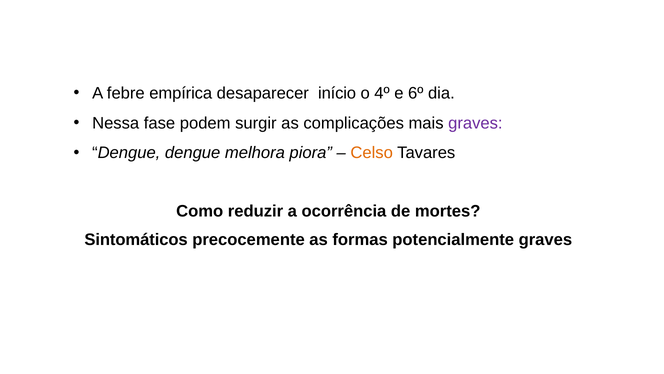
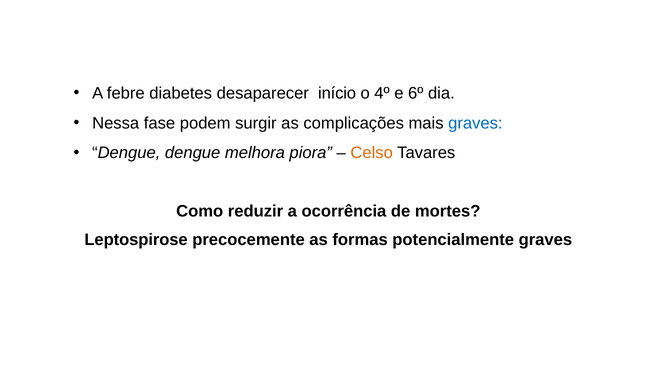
empírica: empírica -> diabetes (181, 93)
graves colour: purple -> blue (475, 123)
Sintomáticos: Sintomáticos -> Leptospirose (136, 239)
